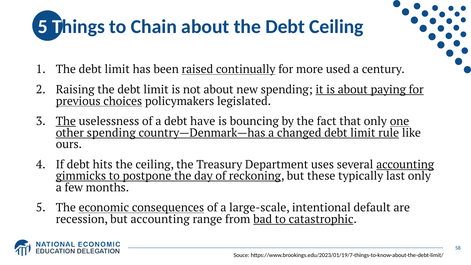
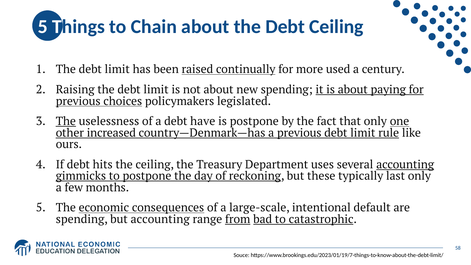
is bouncing: bouncing -> postpone (254, 121)
other spending: spending -> increased (111, 133)
a changed: changed -> previous (299, 133)
recession: recession -> spending (82, 219)
from underline: none -> present (238, 219)
